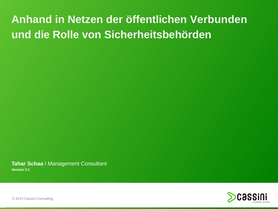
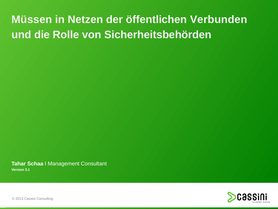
Anhand: Anhand -> Müssen (32, 20)
